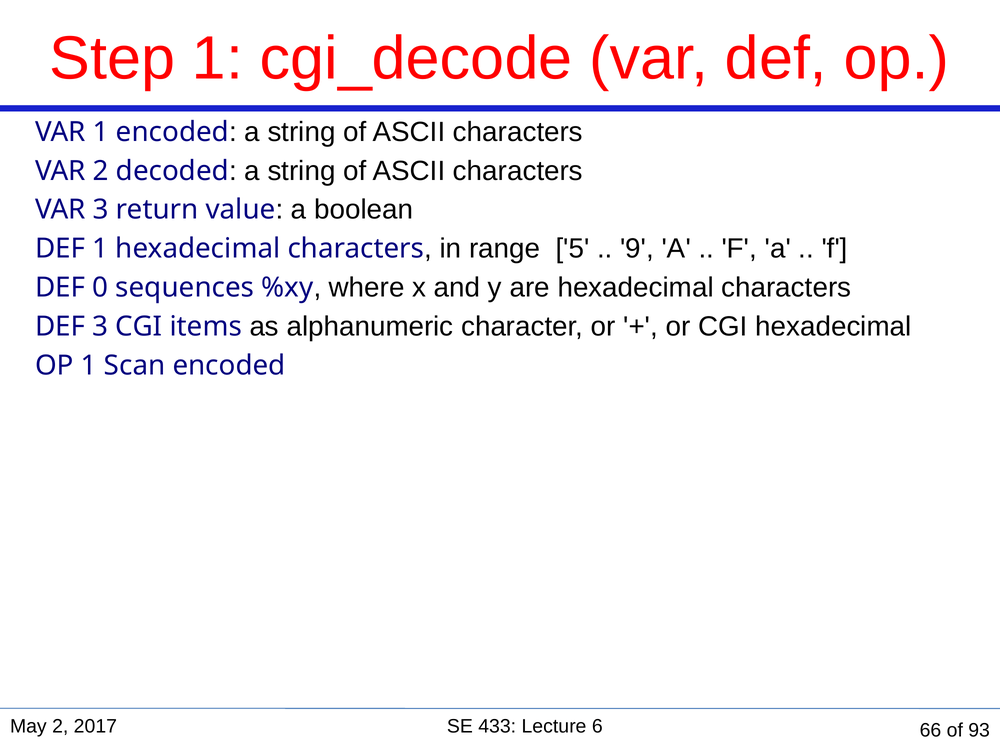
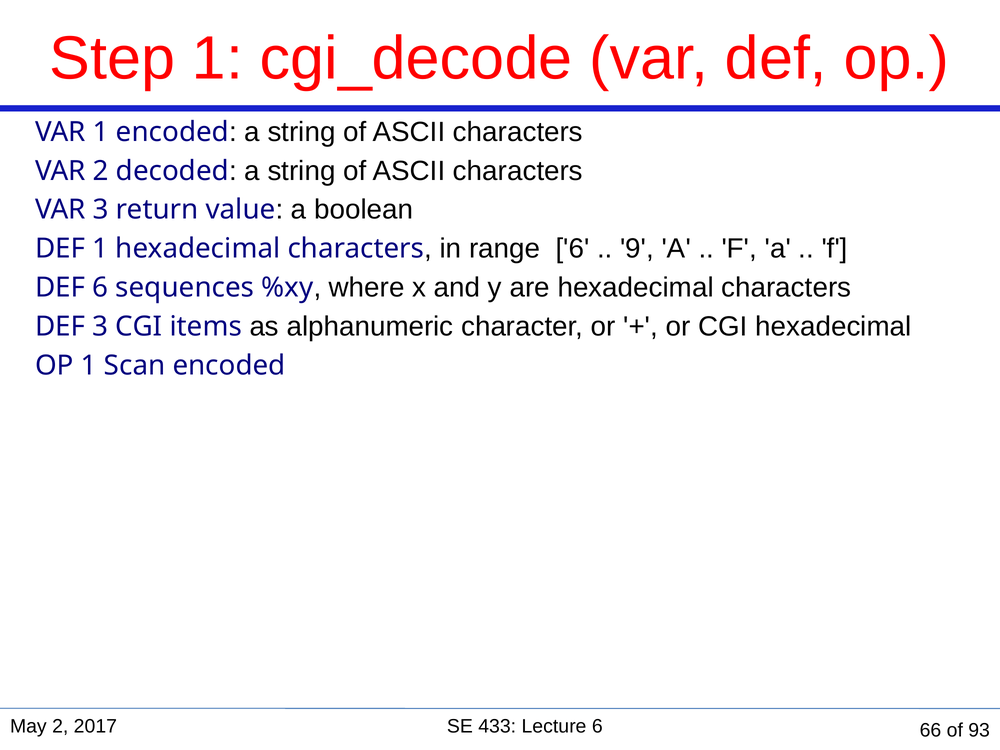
range 5: 5 -> 6 (572, 249)
DEF 0: 0 -> 6 (100, 288)
